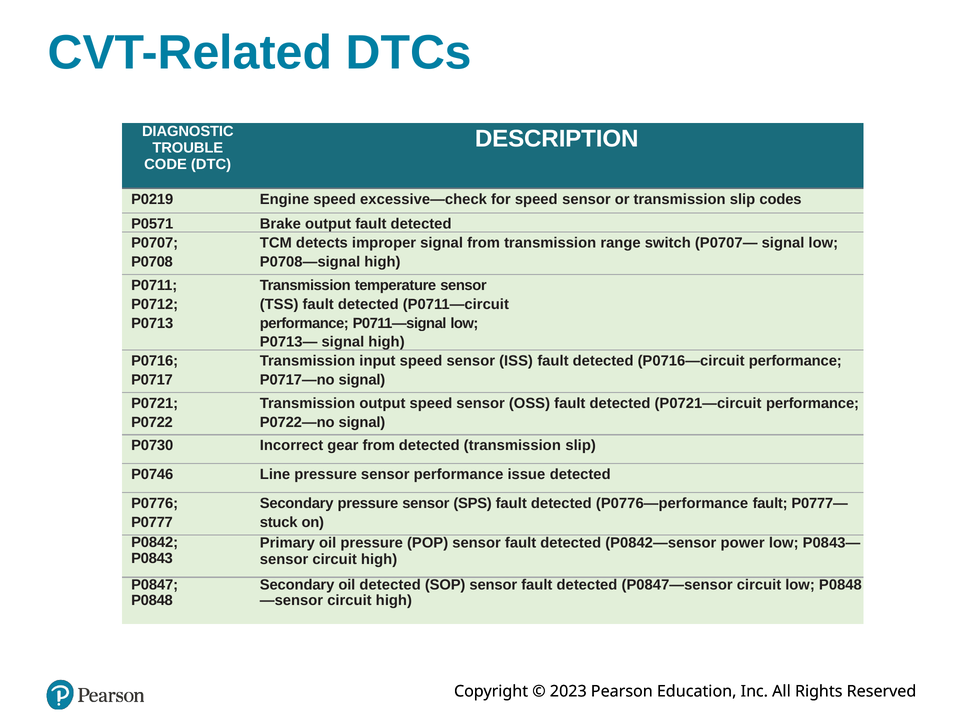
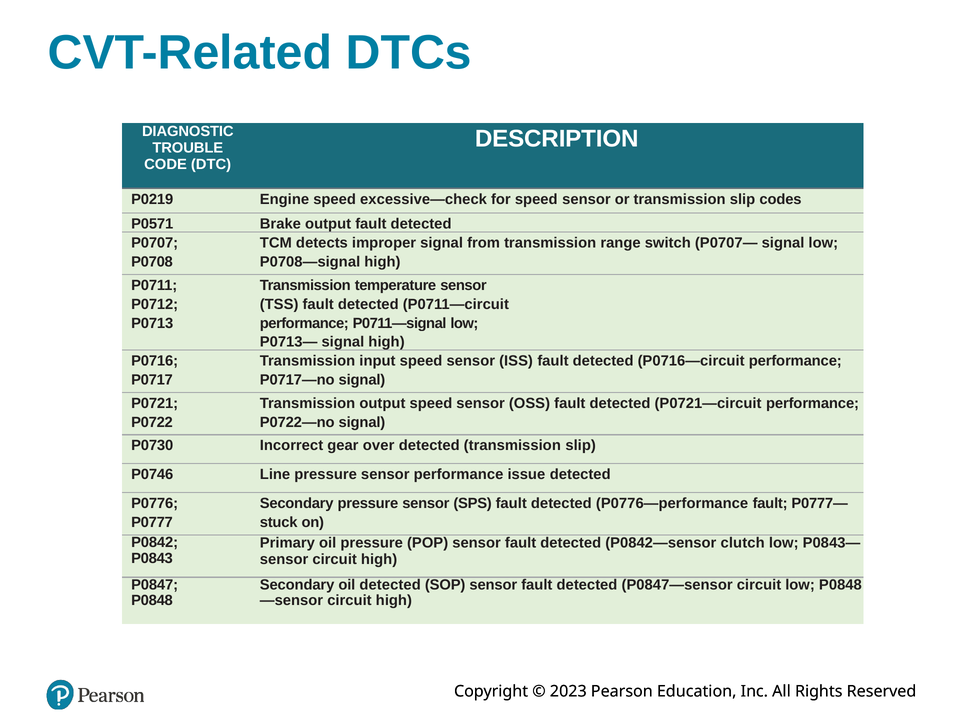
gear from: from -> over (379, 446)
power: power -> clutch (743, 543)
